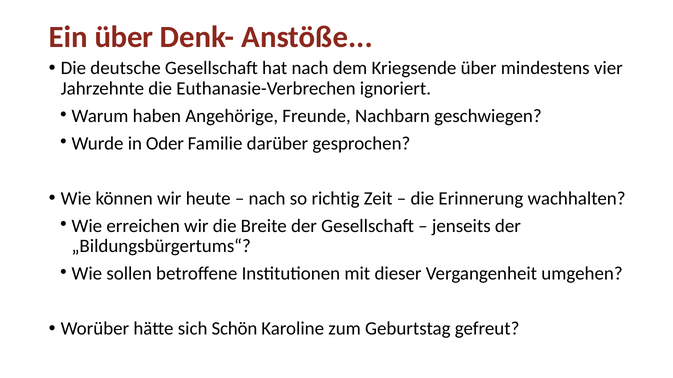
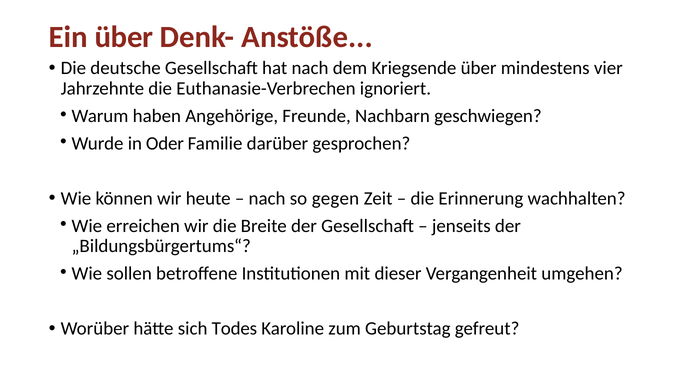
richtig: richtig -> gegen (335, 199)
Schön: Schön -> Todes (234, 329)
